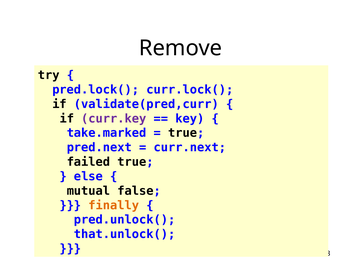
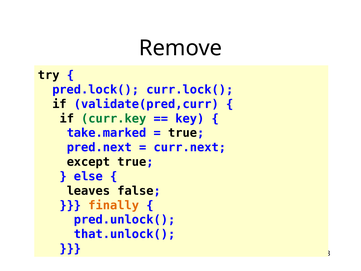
curr.key colour: purple -> green (114, 118)
failed: failed -> except (88, 162)
mutual: mutual -> leaves (88, 191)
